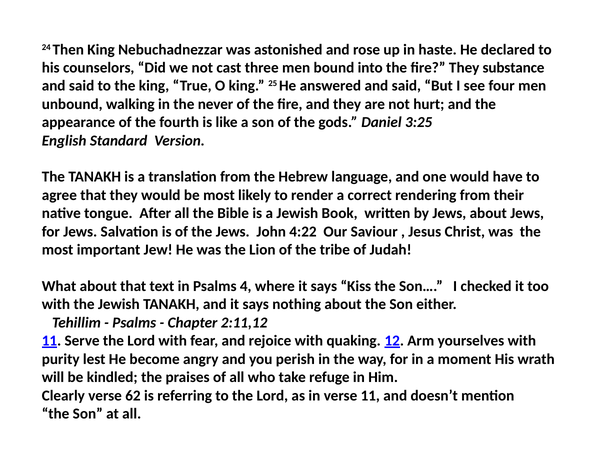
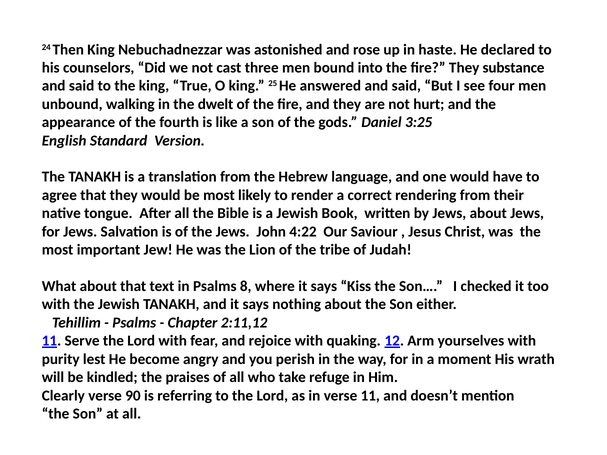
never: never -> dwelt (216, 104)
4: 4 -> 8 (246, 286)
62: 62 -> 90 (133, 396)
